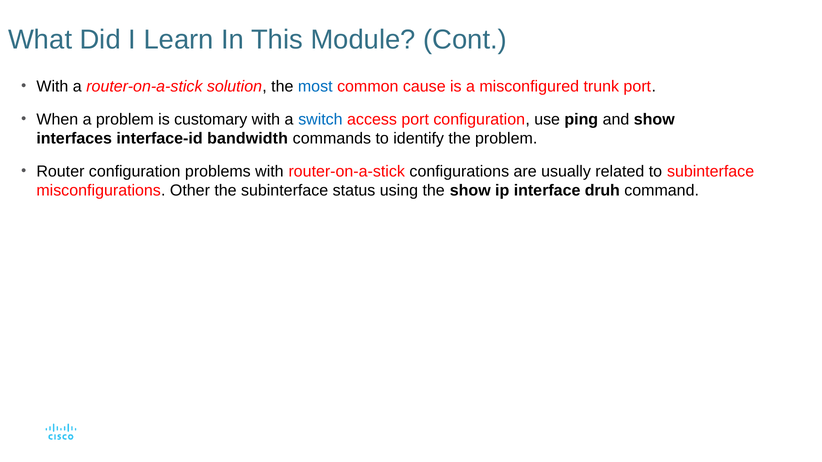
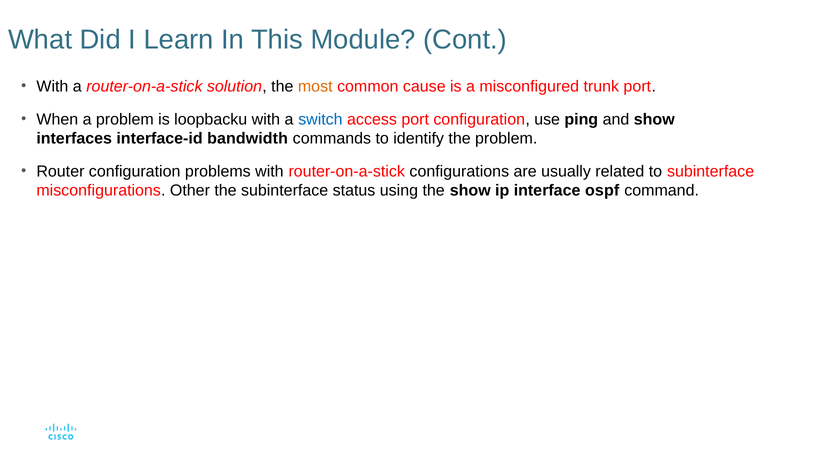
most colour: blue -> orange (315, 87)
customary: customary -> loopbacku (211, 120)
druh: druh -> ospf (602, 191)
